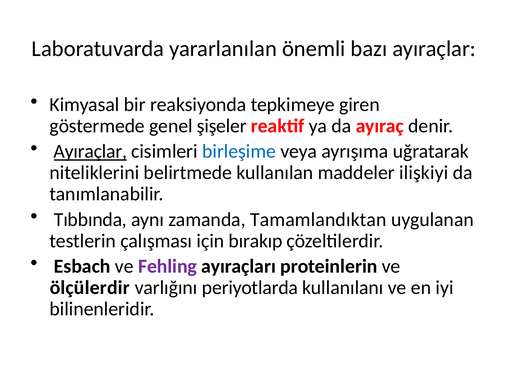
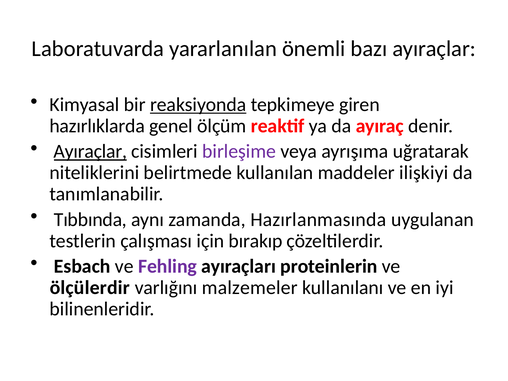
reaksiyonda underline: none -> present (198, 105)
göstermede: göstermede -> hazırlıklarda (97, 126)
şişeler: şişeler -> ölçüm (222, 126)
birleşime colour: blue -> purple (239, 151)
Tamamlandıktan: Tamamlandıktan -> Hazırlanmasında (318, 219)
periyotlarda: periyotlarda -> malzemeler (250, 288)
